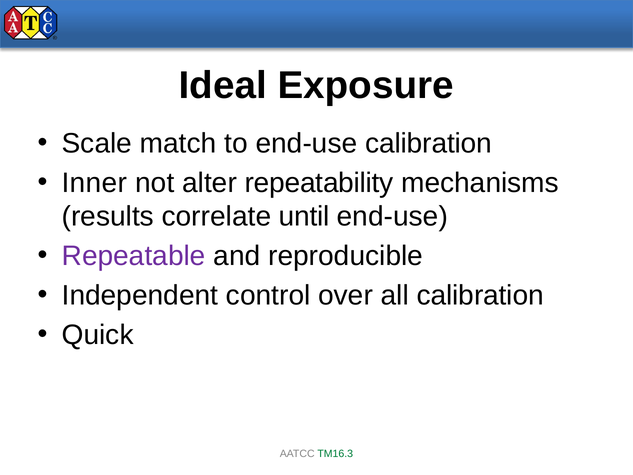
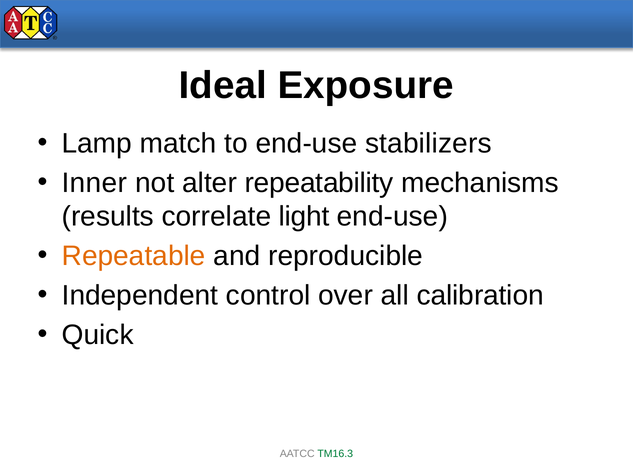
Scale: Scale -> Lamp (97, 143)
end-use calibration: calibration -> stabilizers (428, 143)
until: until -> light (304, 217)
Repeatable colour: purple -> orange (134, 256)
